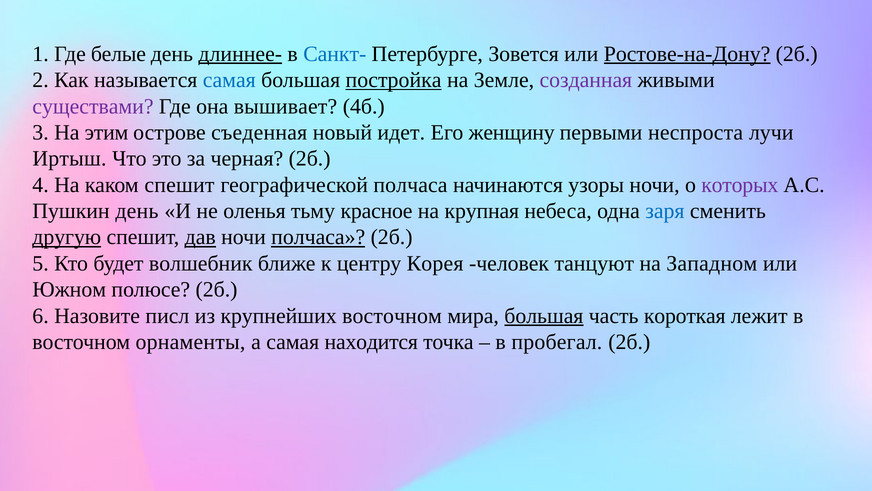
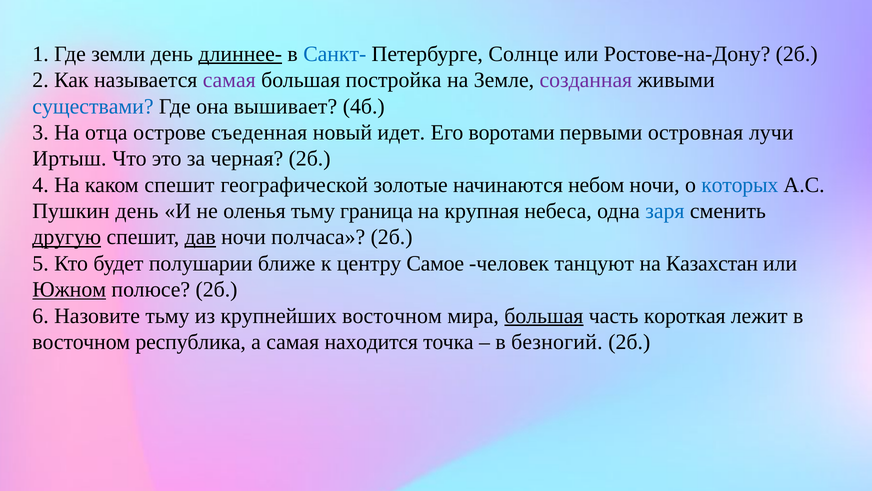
белые: белые -> земли (118, 54)
Зовется: Зовется -> Солнце (523, 54)
Ростове-на-Дону underline: present -> none (687, 54)
самая colour: blue -> purple (229, 80)
постройка underline: present -> none (394, 80)
существами colour: purple -> blue (93, 106)
этим: этим -> отца (106, 132)
женщину: женщину -> воротами (512, 132)
неспроста: неспроста -> островная (696, 132)
географической полчаса: полчаса -> золотые (411, 185)
узоры: узоры -> небом (596, 185)
которых colour: purple -> blue (740, 185)
красное: красное -> граница (377, 211)
полчаса underline: present -> none (318, 237)
волшебник: волшебник -> полушарии (201, 263)
Корея: Корея -> Самое (435, 263)
Западном: Западном -> Казахстан (712, 263)
Южном underline: none -> present (69, 289)
Назовите писл: писл -> тьму (167, 315)
орнаменты: орнаменты -> республика (191, 342)
пробегал: пробегал -> безногий (557, 342)
